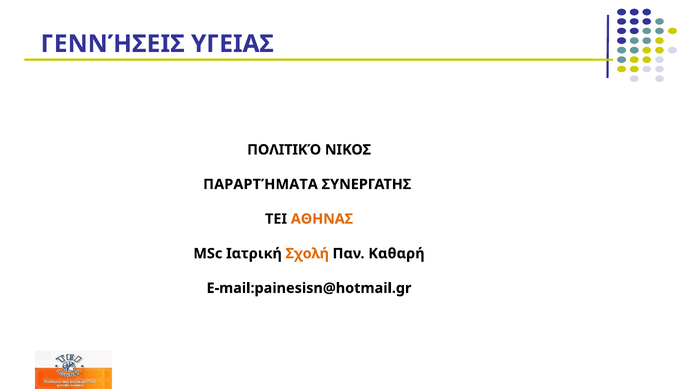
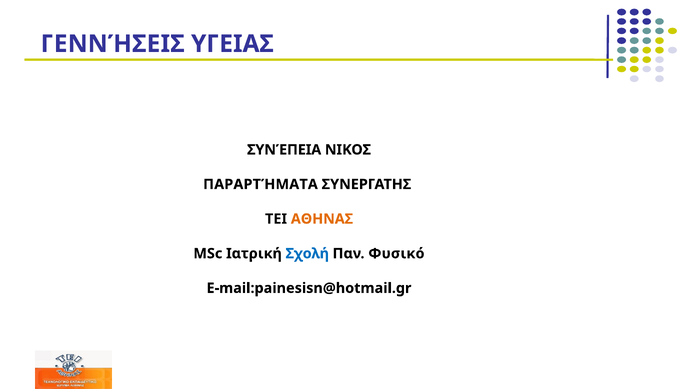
ΠΟΛΙΤΙΚΌ: ΠΟΛΙΤΙΚΌ -> ΣΥΝΈΠΕΙΑ (284, 150)
Σχολή colour: orange -> blue (307, 254)
Καθαρή: Καθαρή -> Φυσικό (396, 254)
